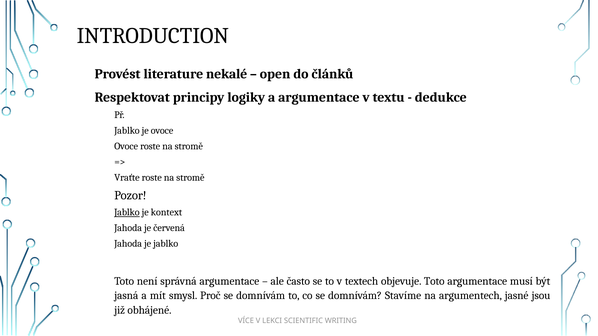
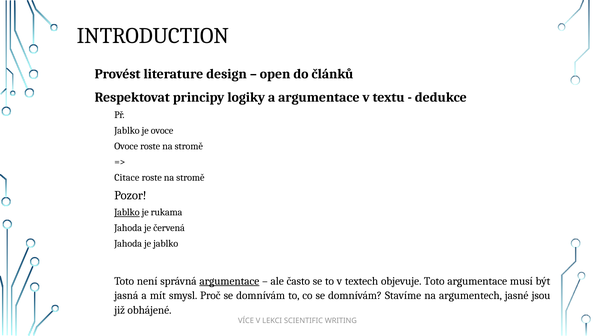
nekalé: nekalé -> design (227, 74)
Vraťte: Vraťte -> Citace (127, 178)
kontext: kontext -> rukama (167, 213)
argumentace underline: none -> present (229, 281)
